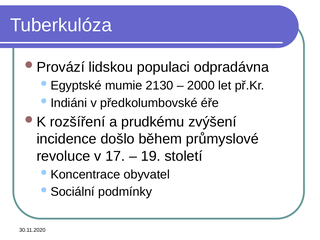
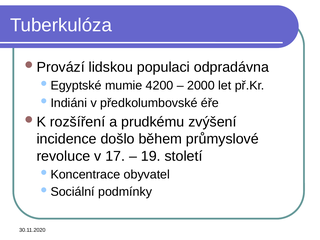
2130: 2130 -> 4200 (160, 86)
